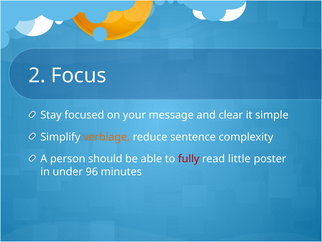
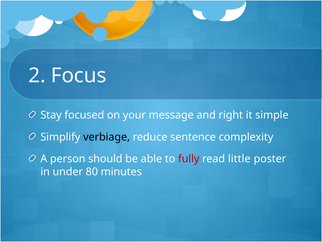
clear: clear -> right (231, 115)
verbiage colour: orange -> black (107, 137)
96: 96 -> 80 (92, 171)
